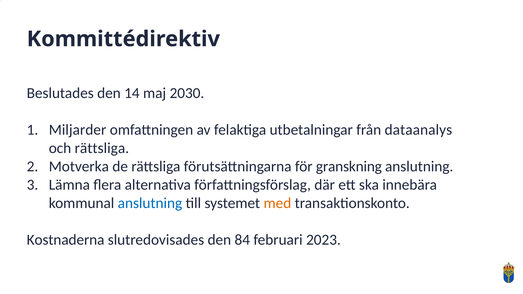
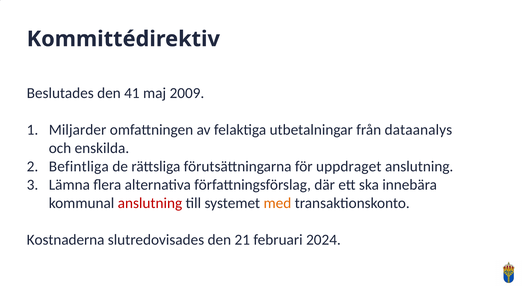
14: 14 -> 41 (132, 93)
2030: 2030 -> 2009 (187, 93)
och rättsliga: rättsliga -> enskilda (102, 148)
Motverka: Motverka -> Befintliga (79, 167)
granskning: granskning -> uppdraget (349, 167)
anslutning colour: blue -> red (150, 203)
84: 84 -> 21 (242, 240)
2023: 2023 -> 2024 (323, 240)
